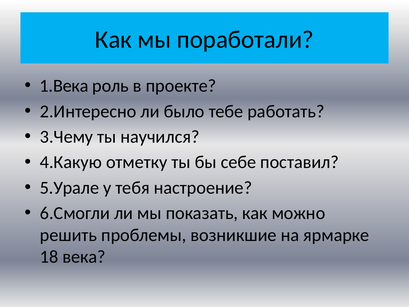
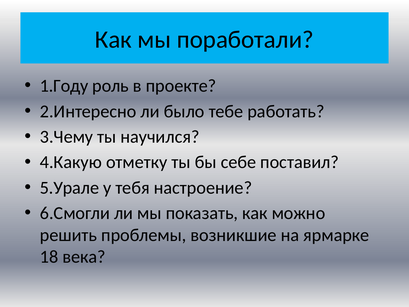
1.Века: 1.Века -> 1.Году (64, 86)
